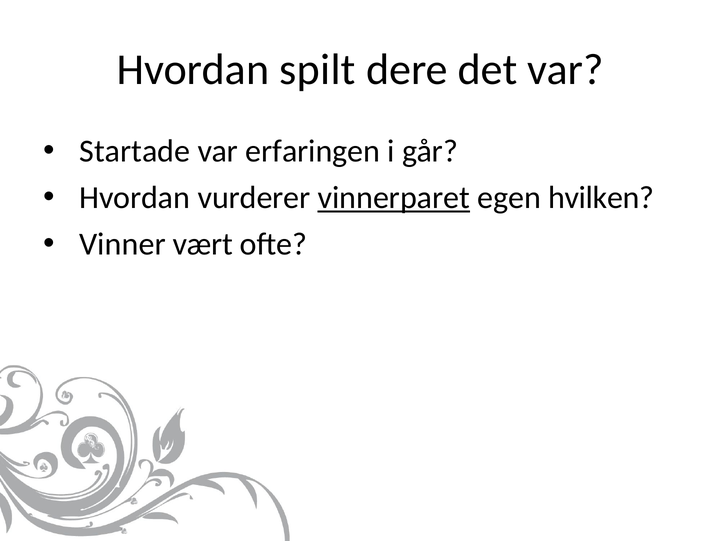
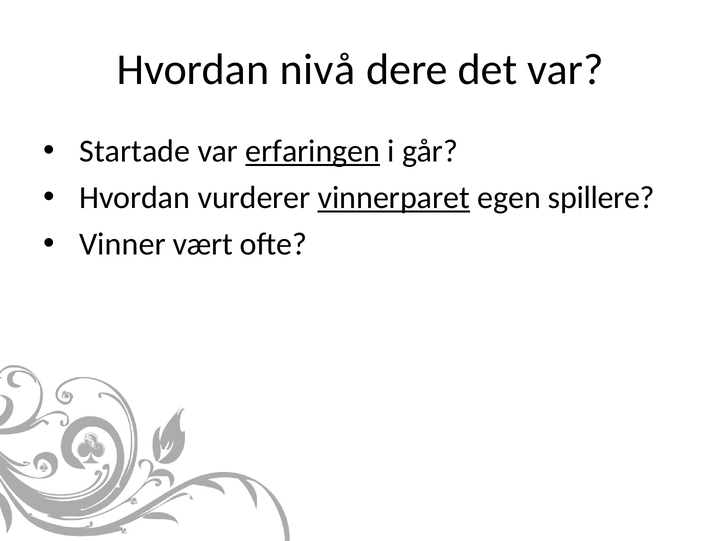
spilt: spilt -> nivå (317, 70)
erfaringen underline: none -> present (313, 152)
hvilken: hvilken -> spillere (601, 198)
